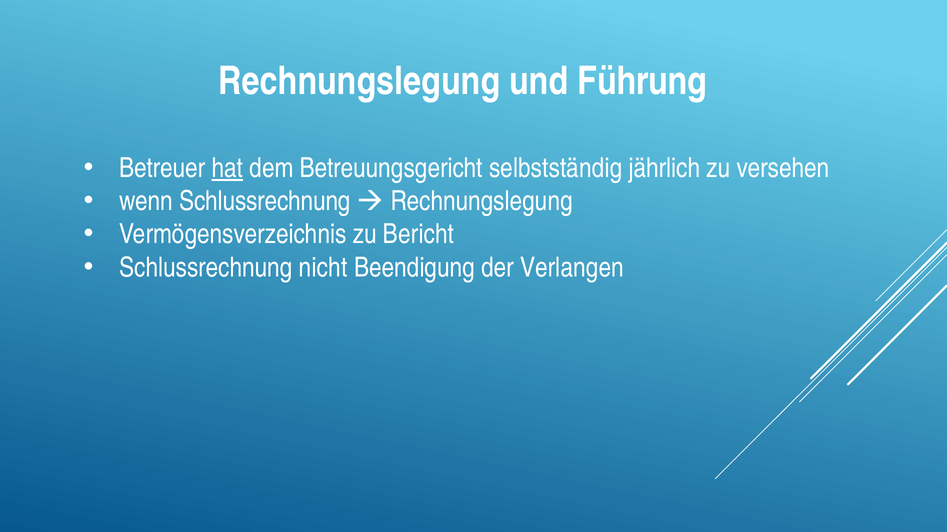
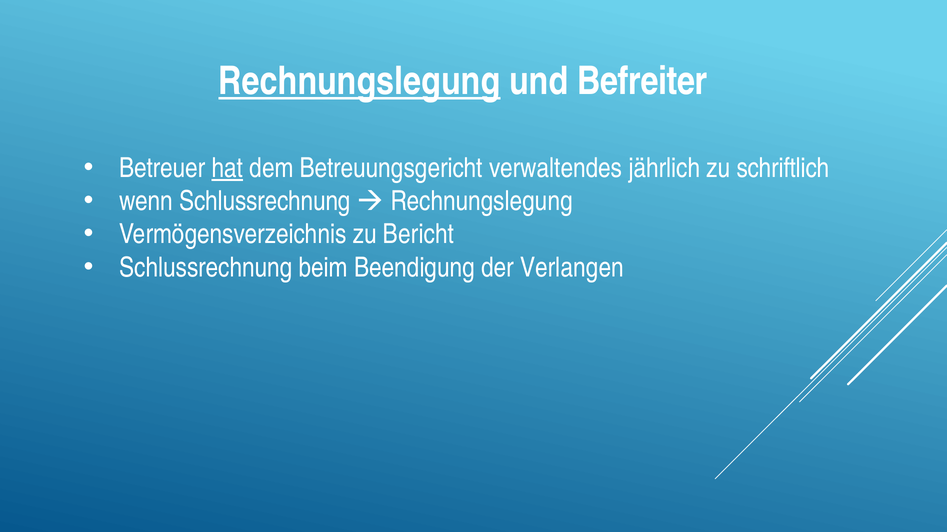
Rechnungslegung underline: none -> present (359, 82)
Führung: Führung -> Befreiter (642, 82)
selbstständig: selbstständig -> verwaltendes (556, 168)
versehen: versehen -> schriftlich (783, 168)
nicht: nicht -> beim (323, 268)
